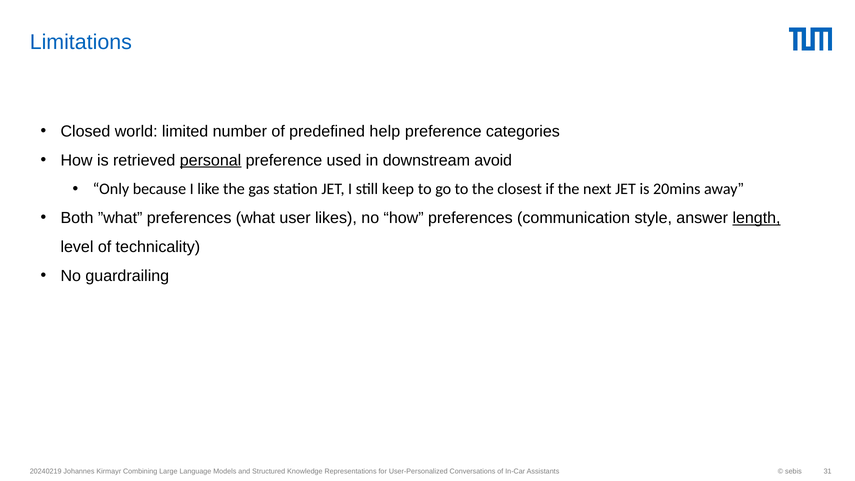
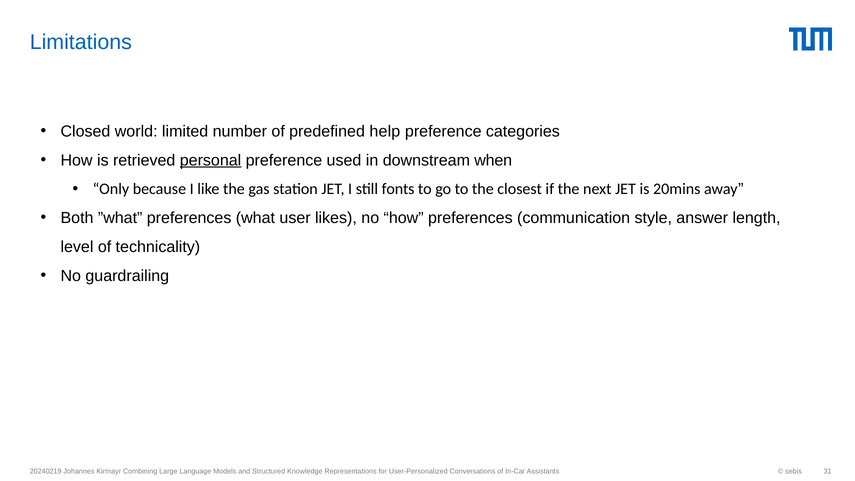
avoid: avoid -> when (493, 160)
keep: keep -> fonts (398, 189)
length underline: present -> none (757, 218)
